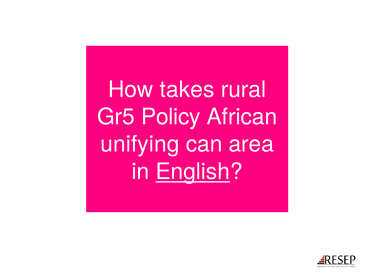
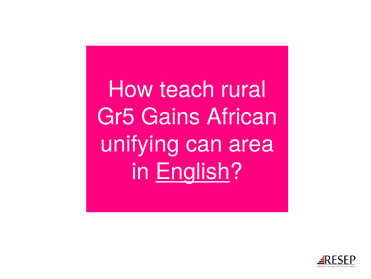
takes: takes -> teach (187, 89)
Policy: Policy -> Gains (171, 117)
